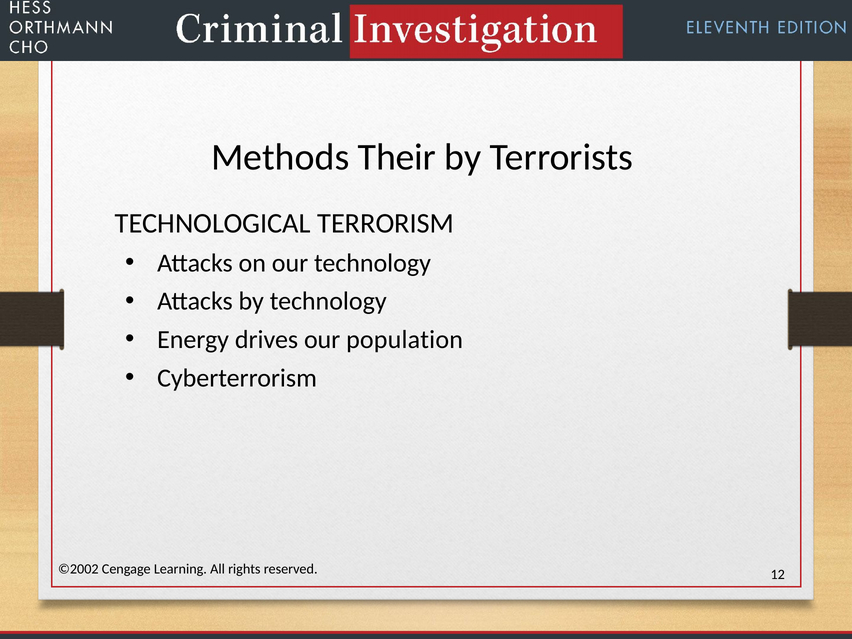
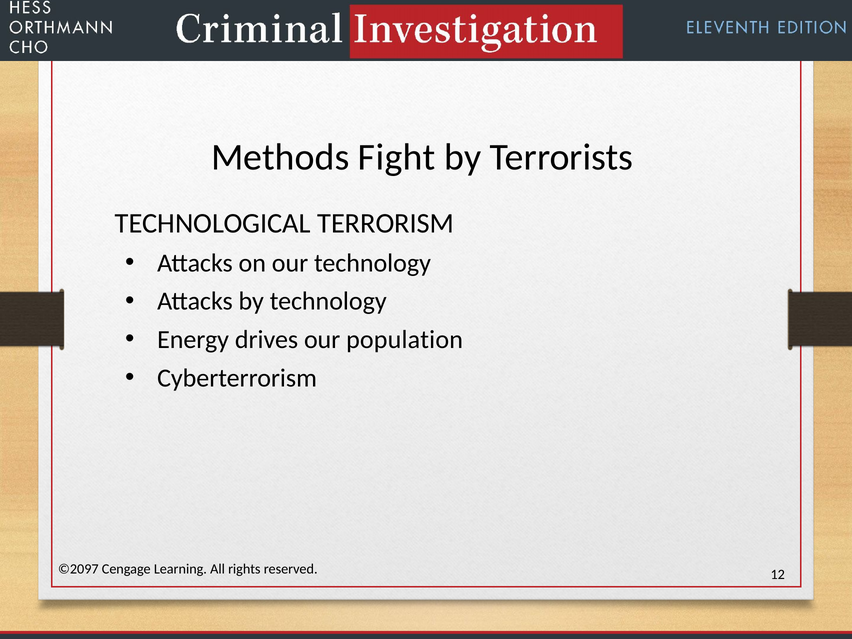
Their: Their -> Fight (397, 157)
©2002: ©2002 -> ©2097 (78, 569)
